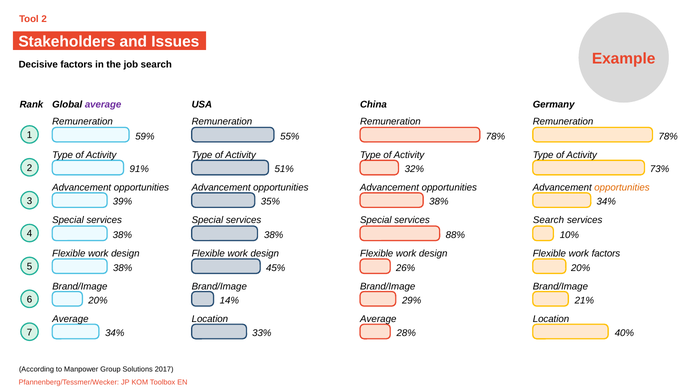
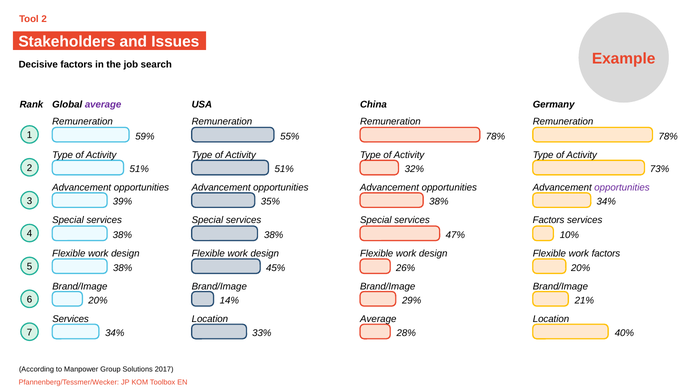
91%: 91% -> 51% (139, 169)
opportunities colour: orange -> purple (622, 188)
Search: Search -> Factors (549, 220)
88%: 88% -> 47% (455, 235)
Average: Average -> Services (71, 319)
